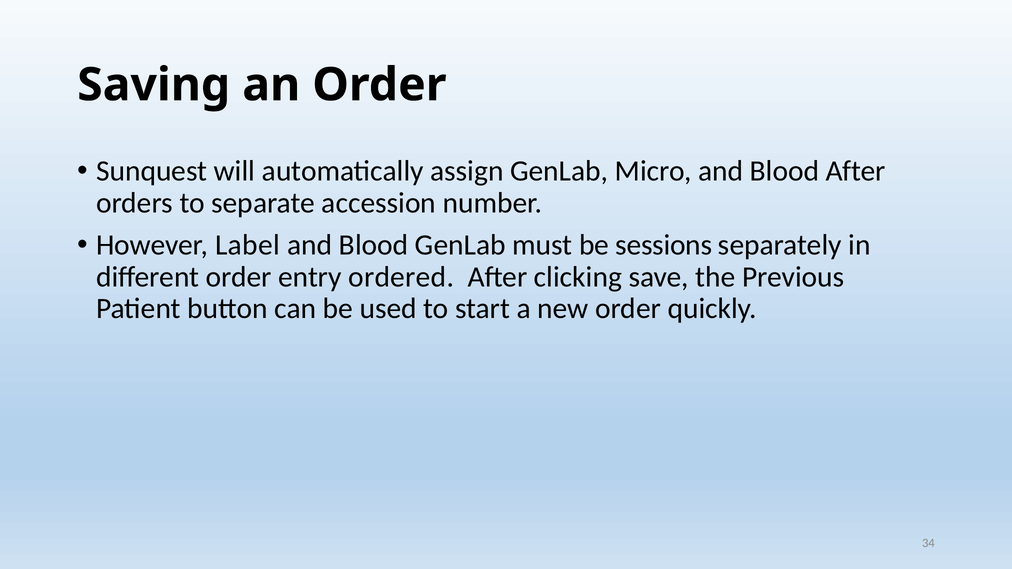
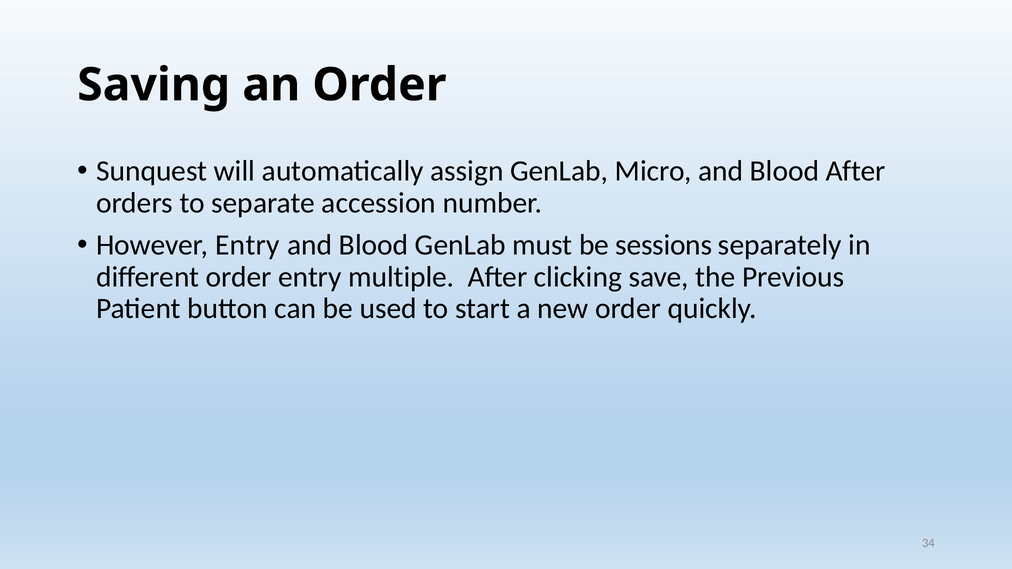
However Label: Label -> Entry (247, 245)
ordered: ordered -> multiple (401, 277)
